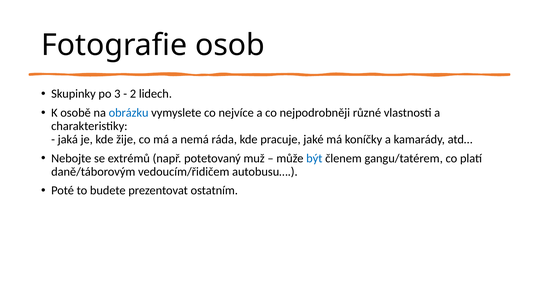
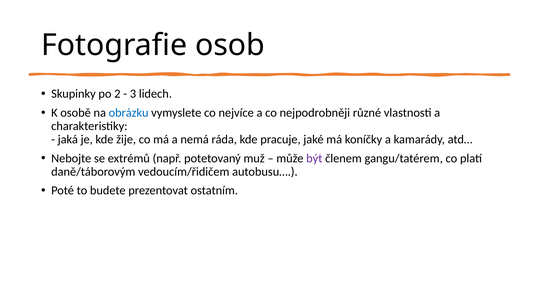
3: 3 -> 2 (117, 94)
2: 2 -> 3 (133, 94)
být colour: blue -> purple (314, 158)
